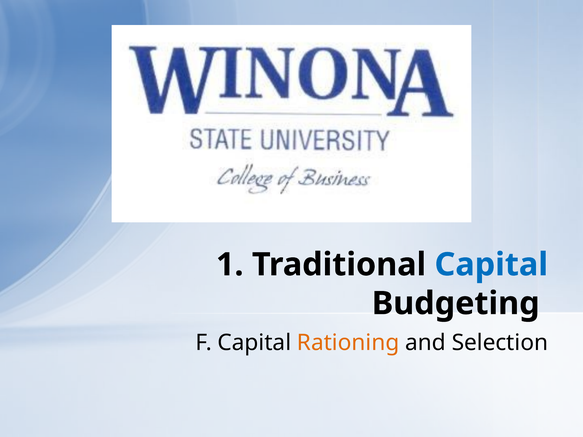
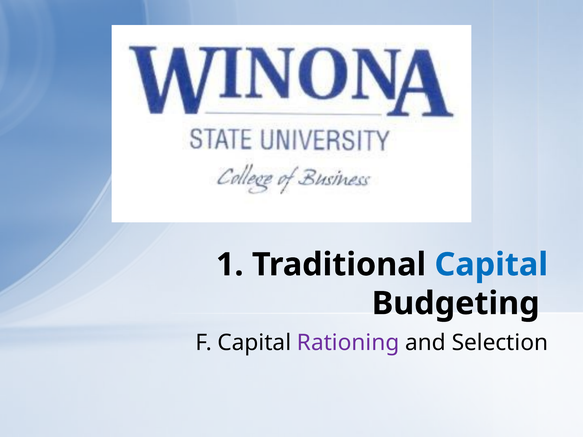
Rationing colour: orange -> purple (348, 343)
